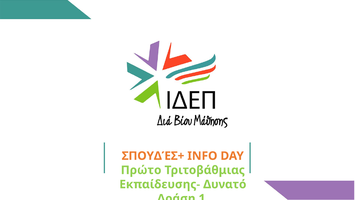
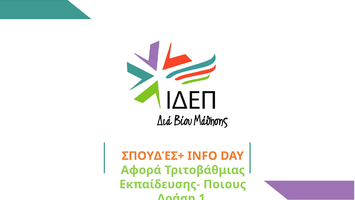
Πρώτο: Πρώτο -> Αφορά (141, 170)
Δυνατό: Δυνατό -> Ποιους (225, 184)
